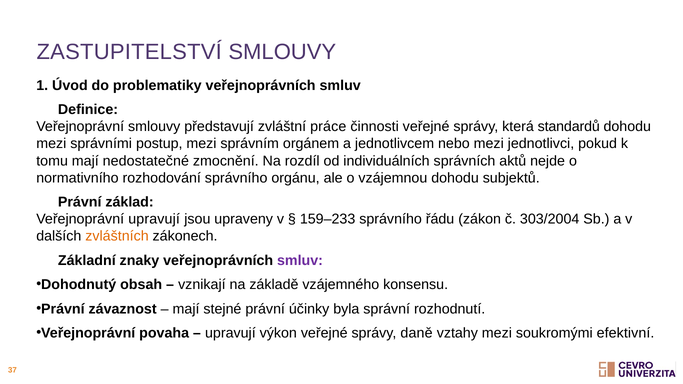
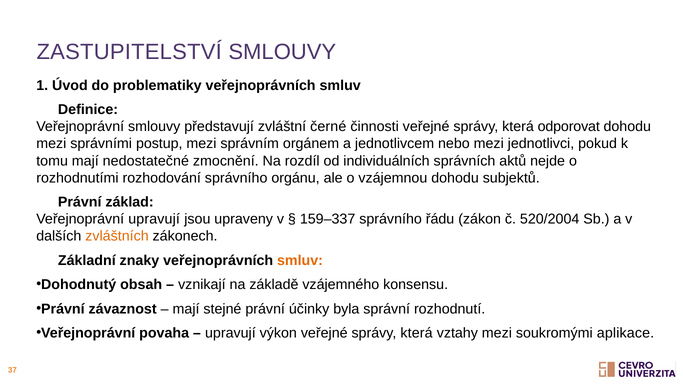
práce: práce -> černé (328, 127)
standardů: standardů -> odporovat (569, 127)
normativního: normativního -> rozhodnutími (77, 178)
159–233: 159–233 -> 159–337 (328, 219)
303/2004: 303/2004 -> 520/2004 (550, 219)
smluv colour: purple -> orange (300, 261)
výkon veřejné správy daně: daně -> která (417, 333)
efektivní: efektivní -> aplikace (626, 333)
